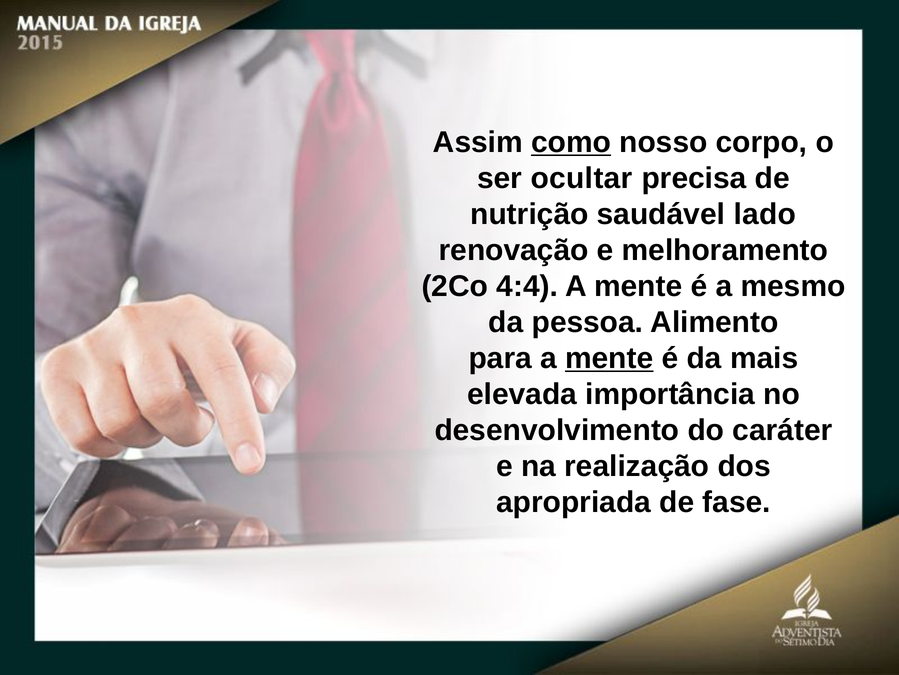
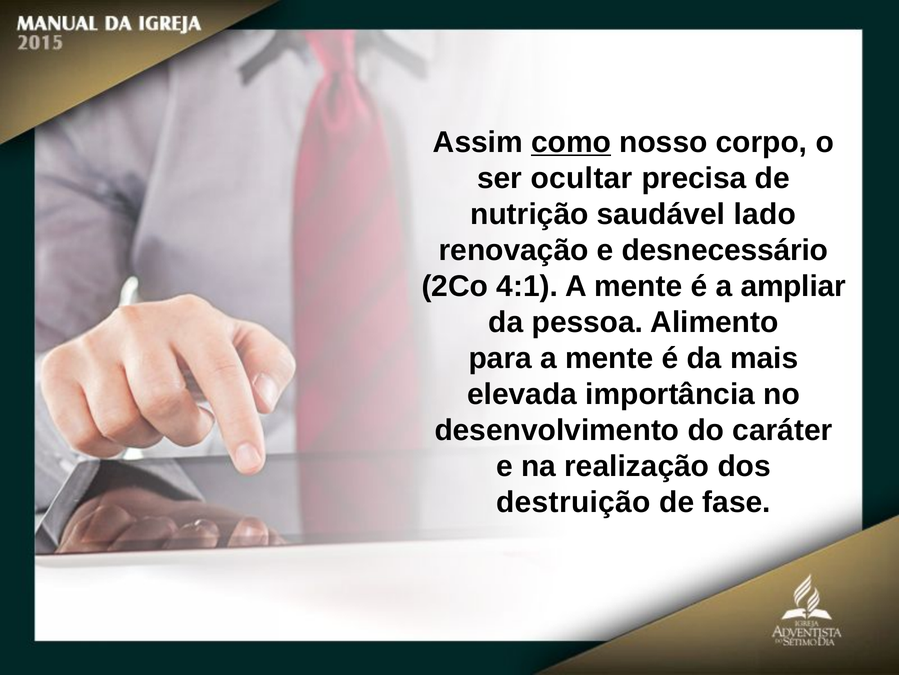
melhoramento: melhoramento -> desnecessário (725, 250)
4:4: 4:4 -> 4:1 (527, 286)
mesmo: mesmo -> ampliar (793, 286)
mente underline: present -> none (609, 358)
apropriada: apropriada -> destruição (573, 502)
